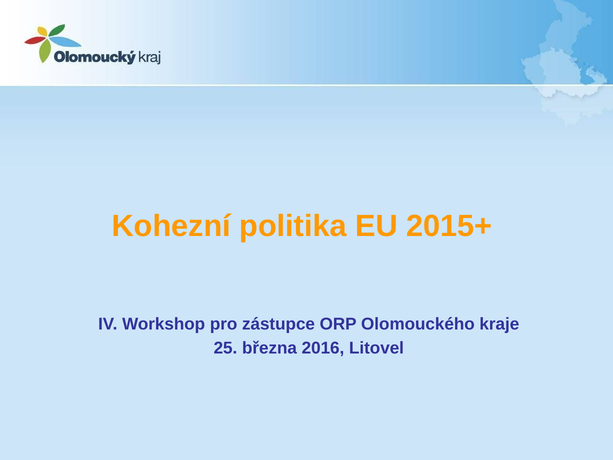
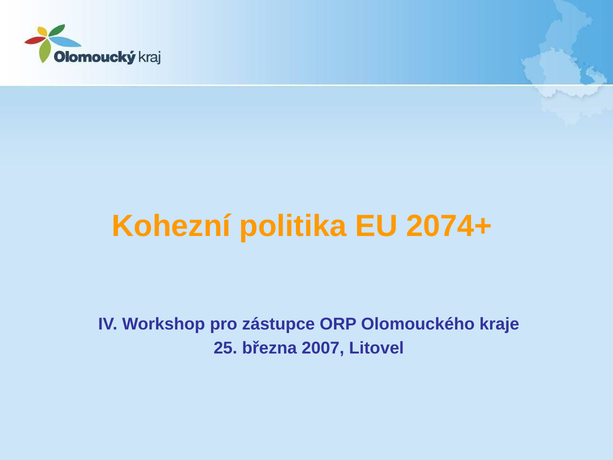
2015+: 2015+ -> 2074+ (449, 226)
2016: 2016 -> 2007 (323, 348)
